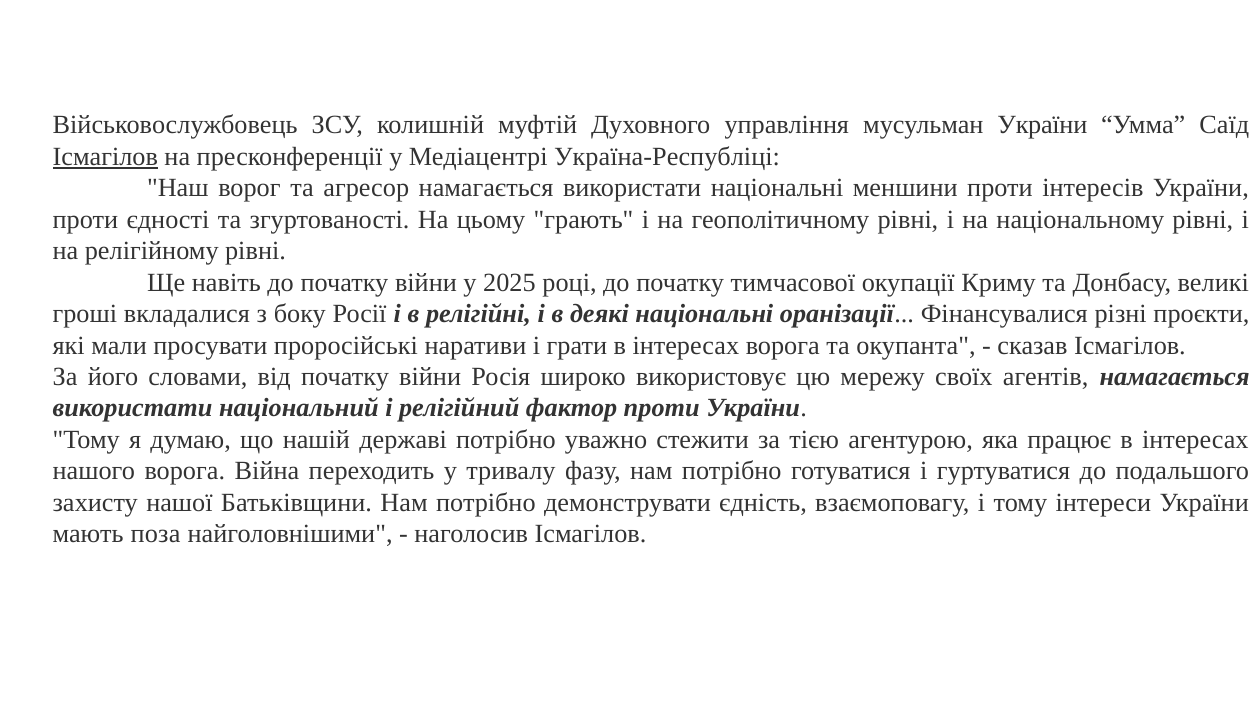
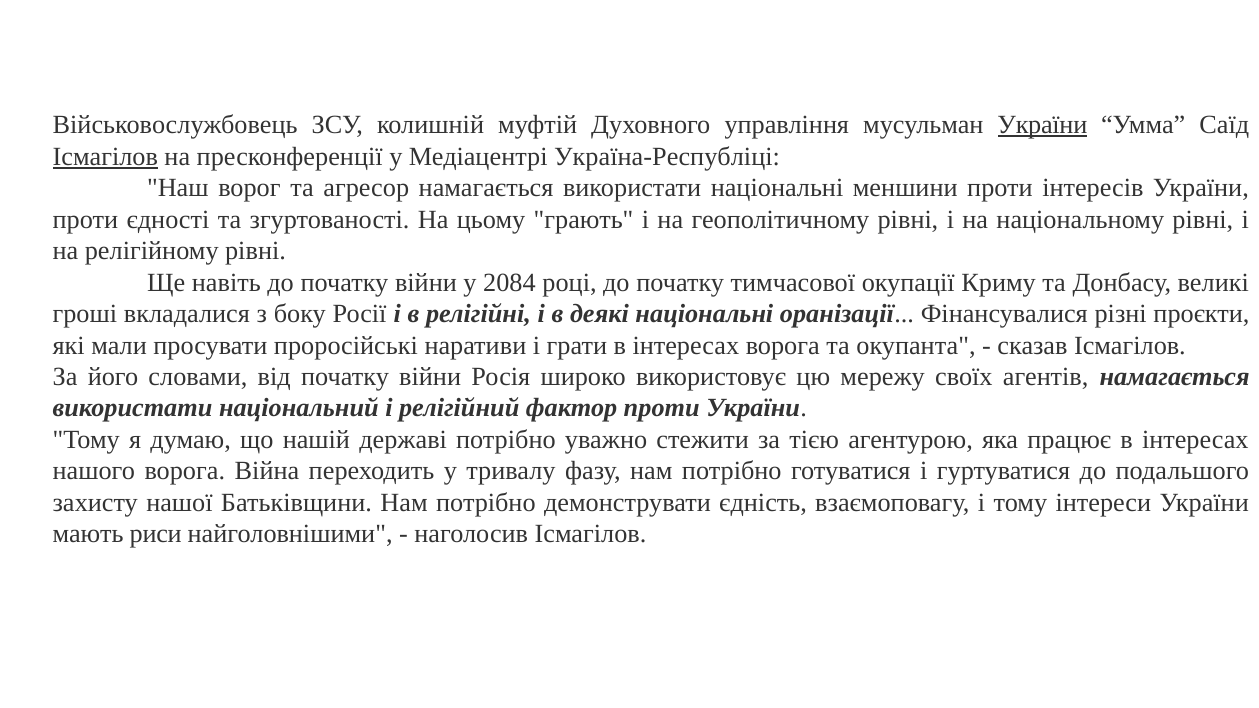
України underline: none -> present (1042, 125)
2025: 2025 -> 2084 (509, 282)
поза: поза -> риси (156, 534)
